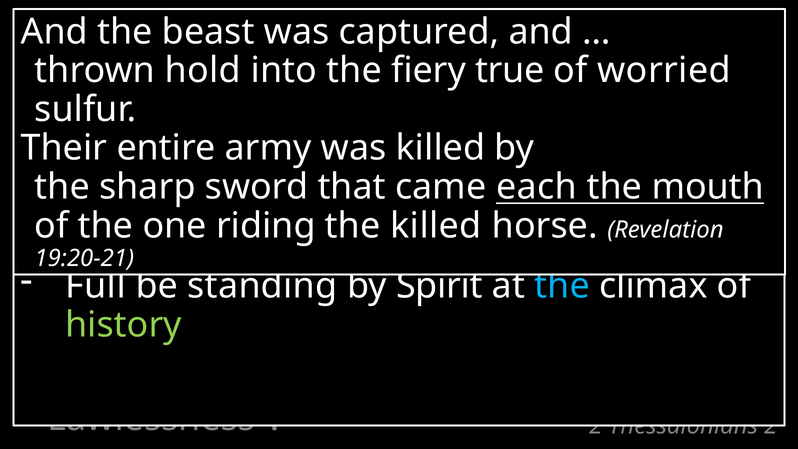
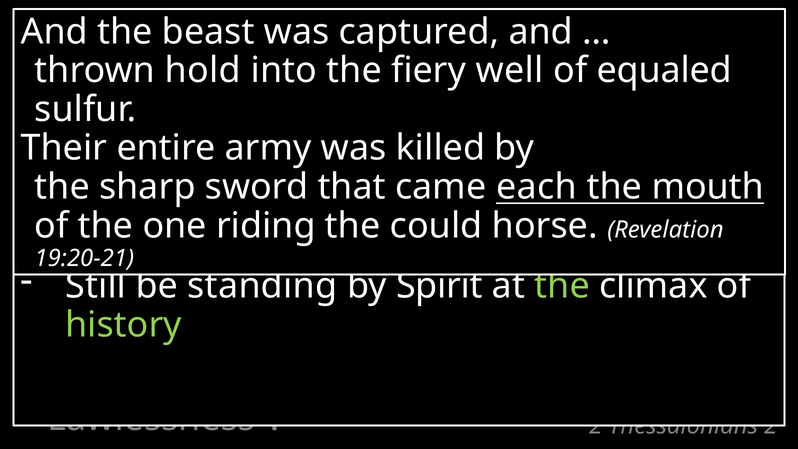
true: true -> well (510, 70)
worried: worried -> equaled (664, 70)
killed: killed -> could (436, 226)
Full: Full -> Still (96, 286)
the colour: light blue -> light green (562, 286)
